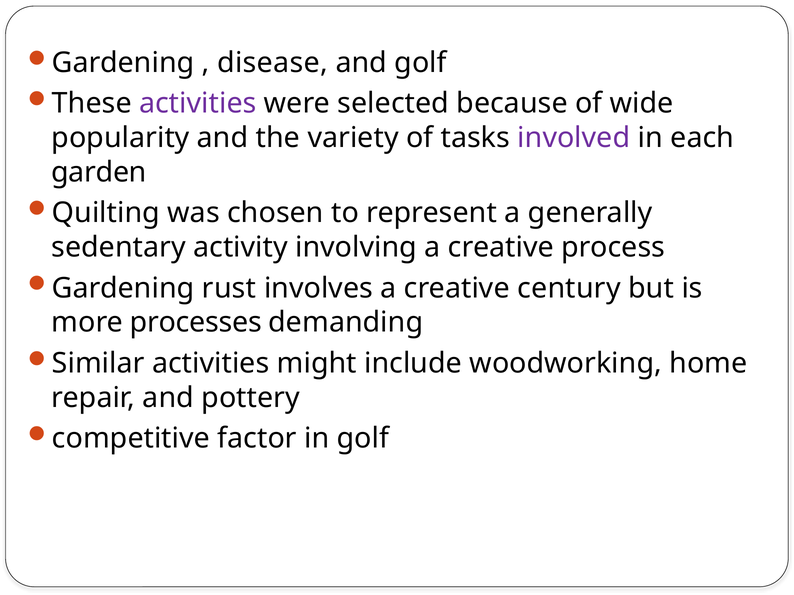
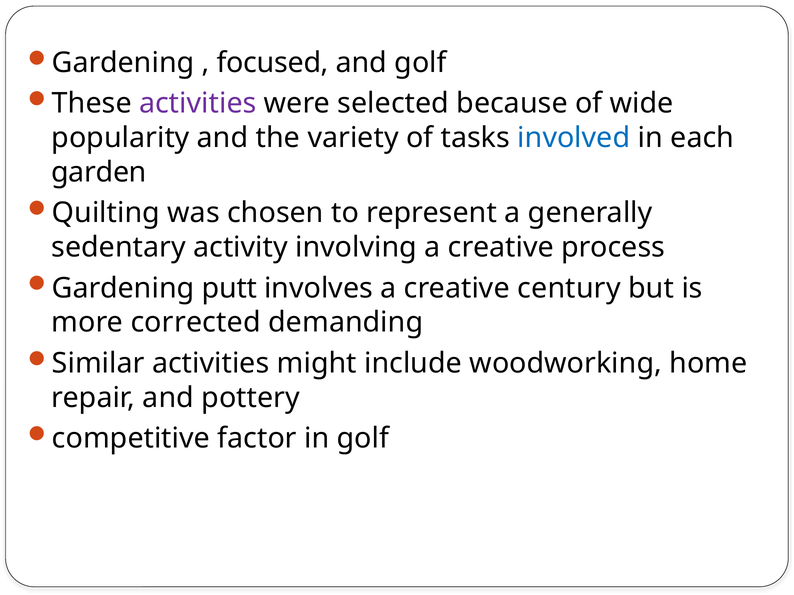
disease: disease -> focused (273, 63)
involved colour: purple -> blue (574, 138)
rust: rust -> putt (229, 288)
processes: processes -> corrected (196, 323)
